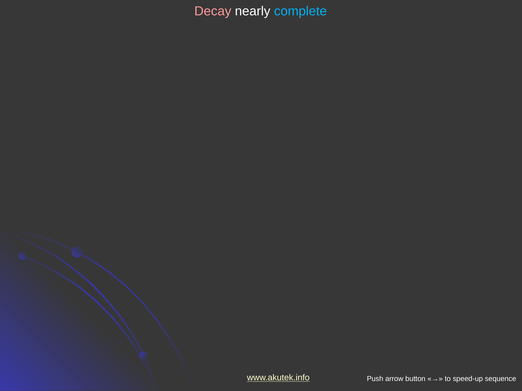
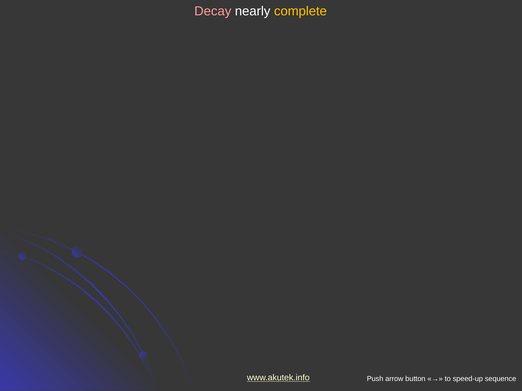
complete colour: light blue -> yellow (300, 11)
